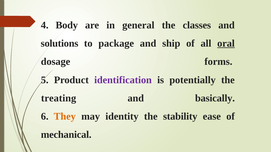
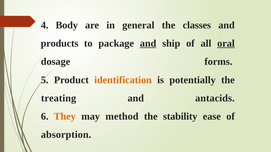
solutions: solutions -> products (60, 44)
and underline: none -> present (148, 44)
identification colour: purple -> orange (123, 80)
basically: basically -> antacids (215, 98)
identity: identity -> method (122, 117)
mechanical: mechanical -> absorption (66, 135)
